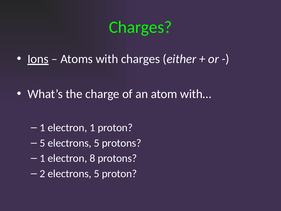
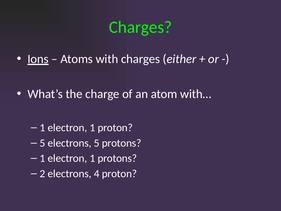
8: 8 -> 1 (92, 158)
2 electrons 5: 5 -> 4 (97, 173)
